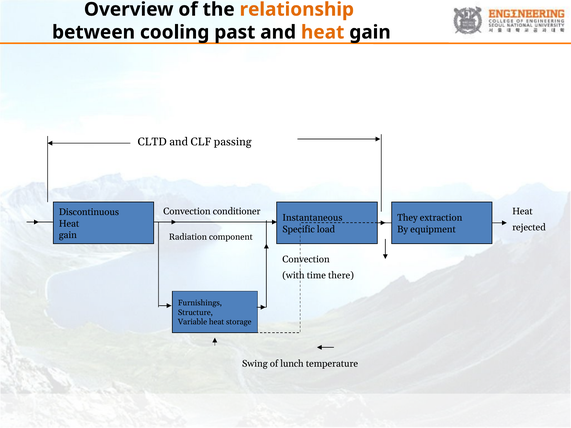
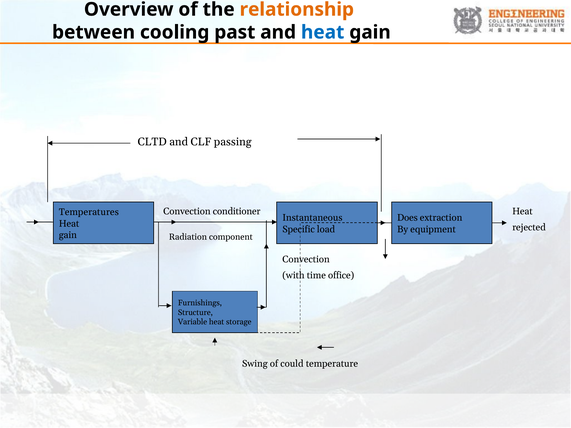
heat colour: orange -> blue (323, 32)
Discontinuous: Discontinuous -> Temperatures (89, 212)
They: They -> Does (407, 218)
there: there -> office (341, 276)
lunch: lunch -> could (292, 364)
